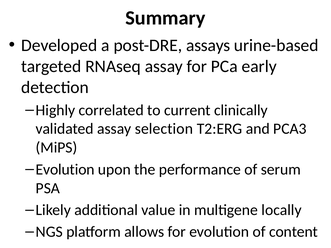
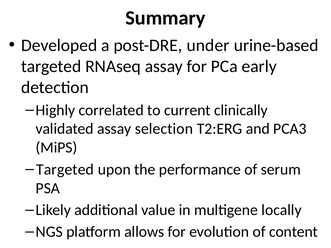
assays: assays -> under (208, 45)
Evolution: Evolution -> Targeted (65, 170)
